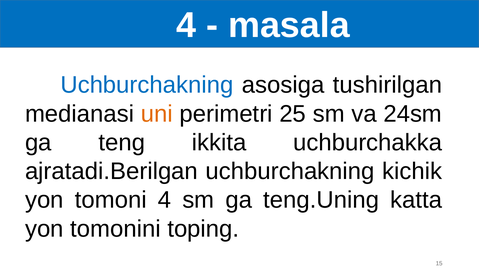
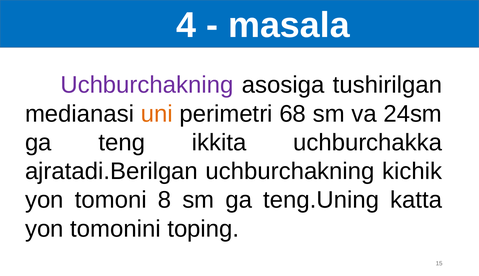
Uchburchakning colour: blue -> purple (147, 85)
25: 25 -> 68 (293, 114)
tomoni 4: 4 -> 8 (165, 200)
